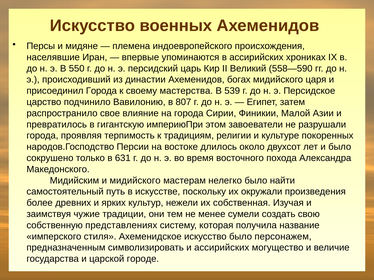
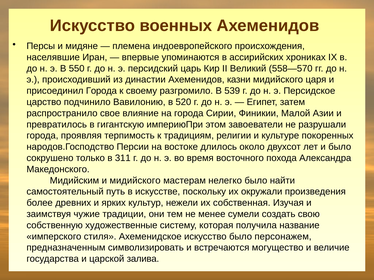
558—590: 558—590 -> 558—570 (291, 69)
богах: богах -> казни (239, 80)
мастерства: мастерства -> разгромило (186, 91)
807: 807 -> 520 (183, 102)
631: 631 -> 311 (123, 158)
представлениях: представлениях -> художественные (121, 226)
и ассирийских: ассирийских -> встречаются (222, 248)
городе: городе -> залива (143, 259)
